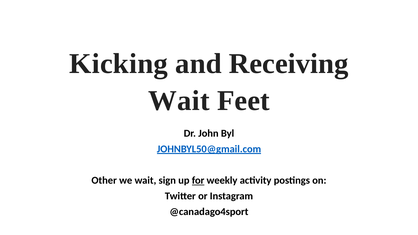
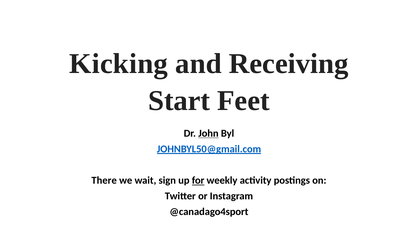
Wait: Wait -> Start (179, 101)
John underline: none -> present (208, 133)
Other: Other -> There (104, 181)
